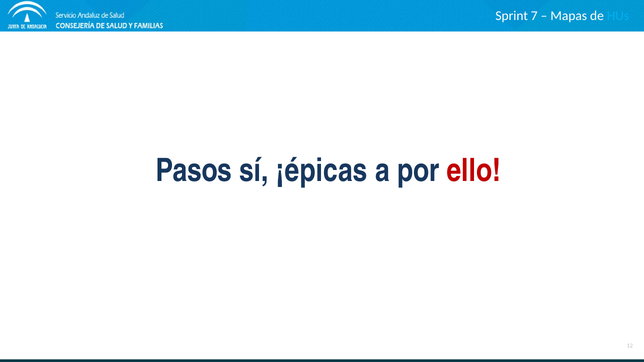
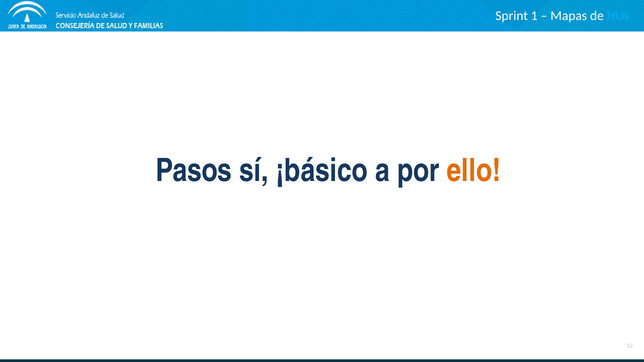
7: 7 -> 1 (534, 16)
¡épicas: ¡épicas -> ¡básico (322, 171)
ello colour: red -> orange (474, 171)
